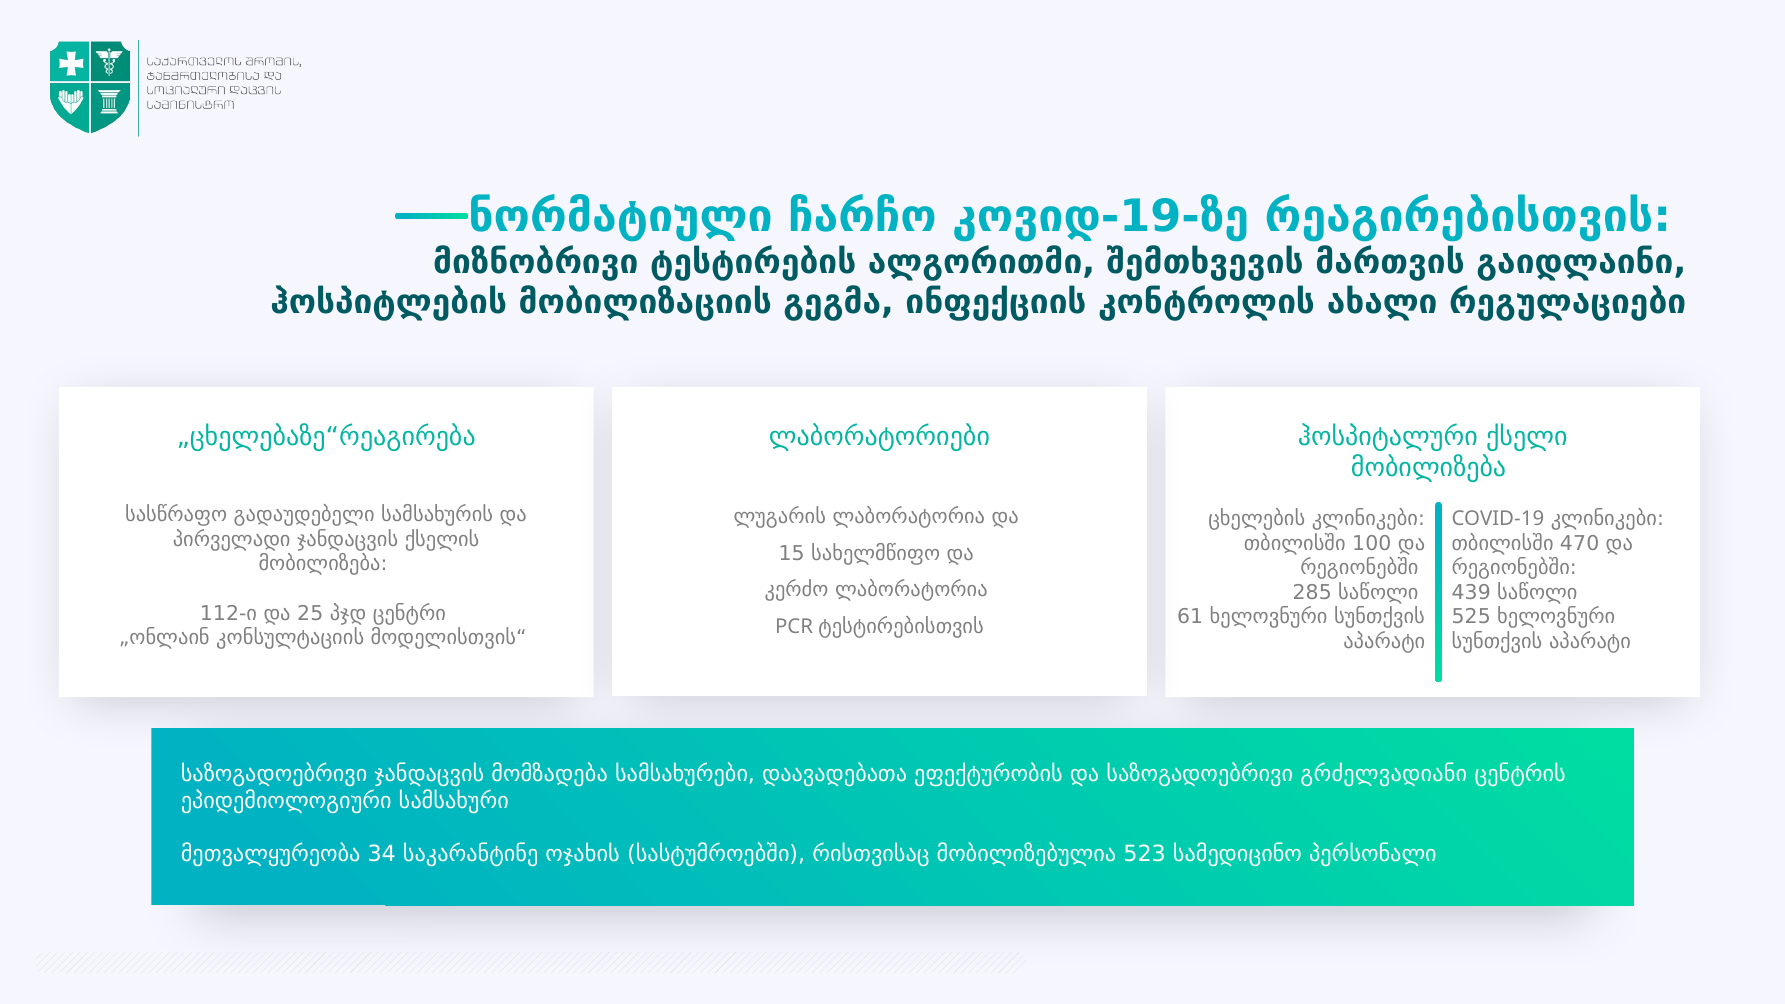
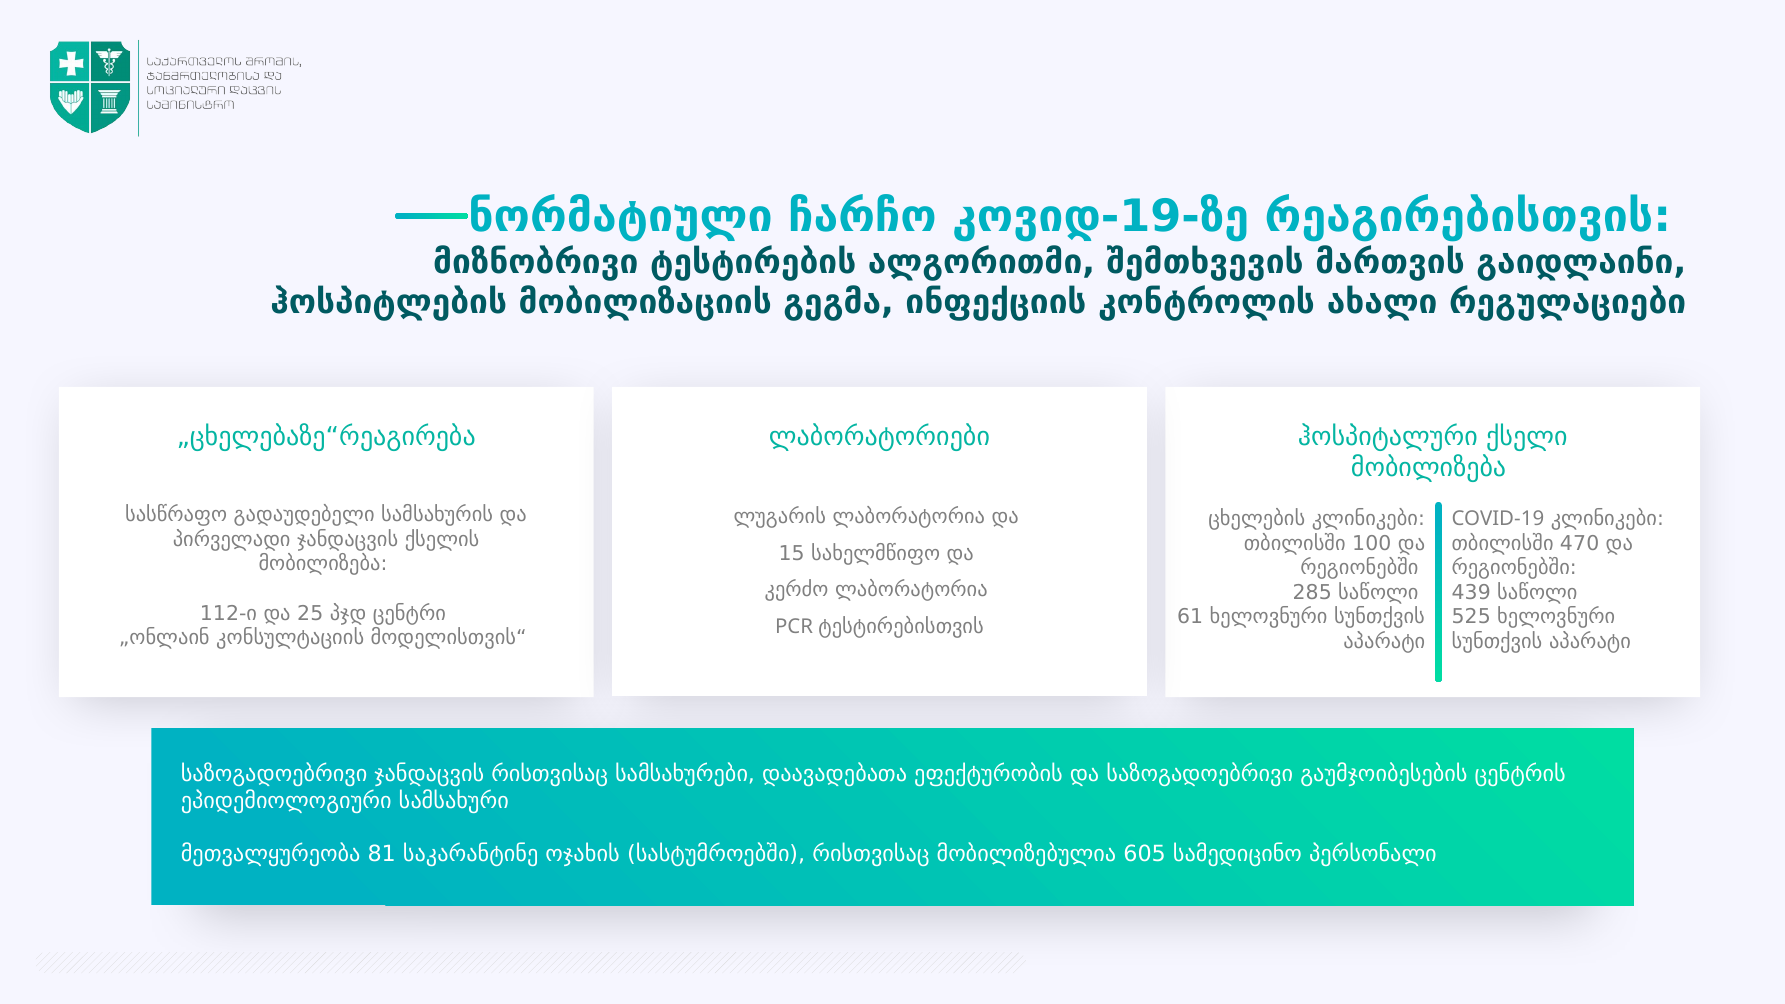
ჯანდაცვის მომზადება: მომზადება -> რისთვისაც (550, 774)
გრძელვადიანი: გრძელვადიანი -> გაუმჯოიბესების (1384, 774)
34: 34 -> 81 (382, 854)
523: 523 -> 605 (1145, 854)
